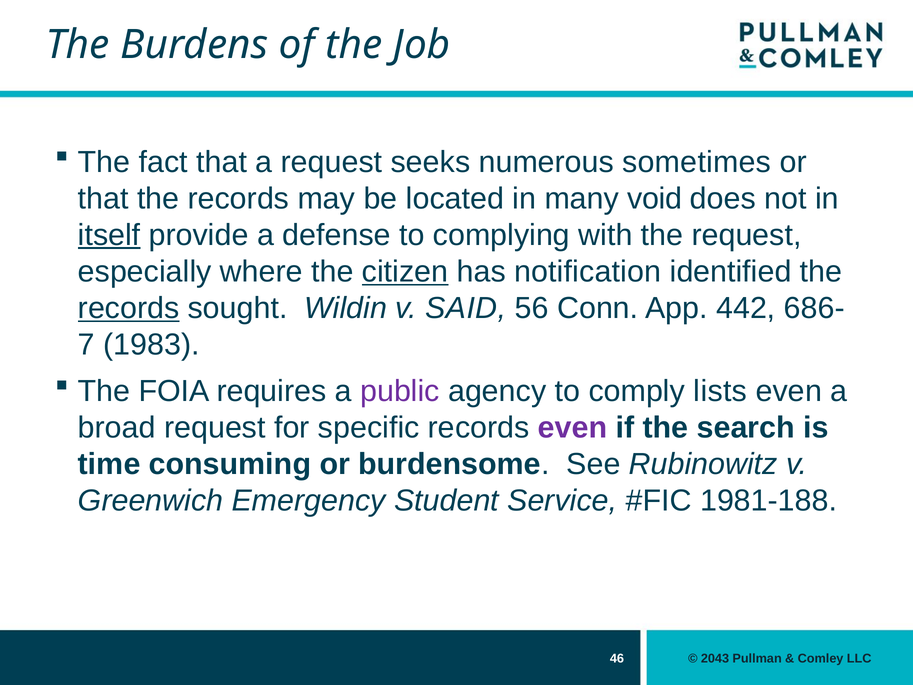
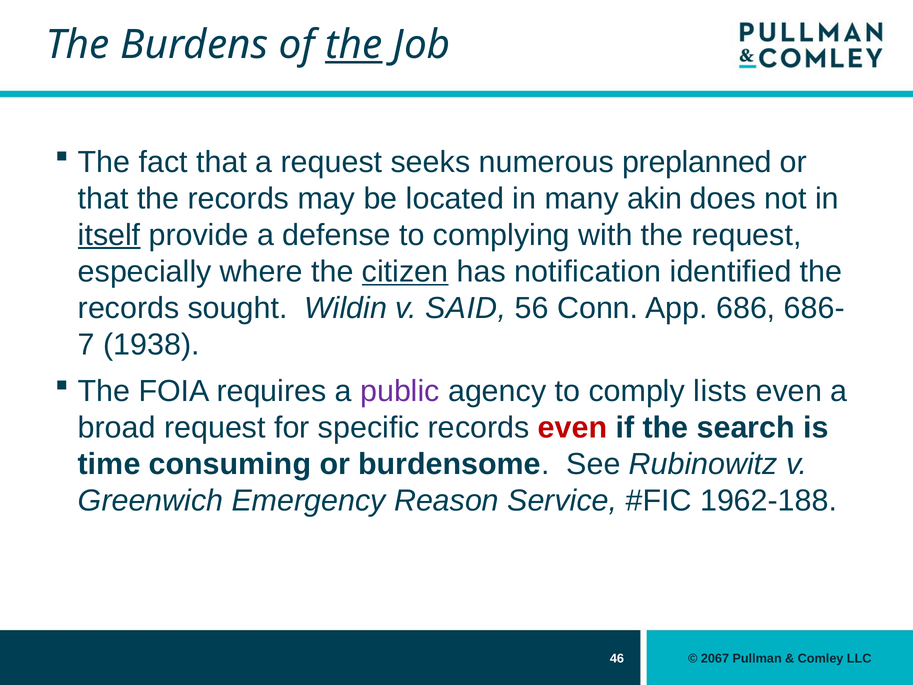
the underline: none -> present (354, 45)
sometimes: sometimes -> preplanned (697, 162)
void: void -> akin (655, 198)
records underline: present -> none (129, 308)
442: 442 -> 686 (746, 308)
1983: 1983 -> 1938 (151, 345)
even colour: purple -> red (573, 428)
Student: Student -> Reason (446, 501)
1981-188: 1981-188 -> 1962-188 (769, 501)
2043: 2043 -> 2067 (715, 658)
